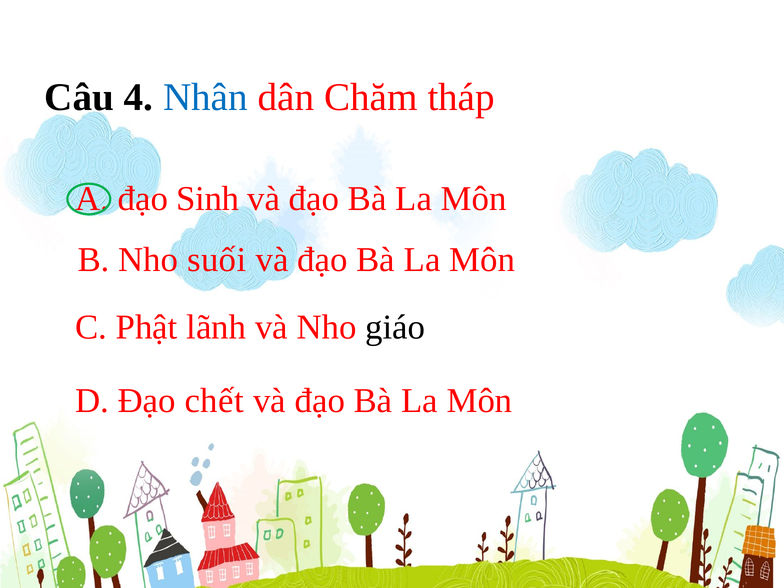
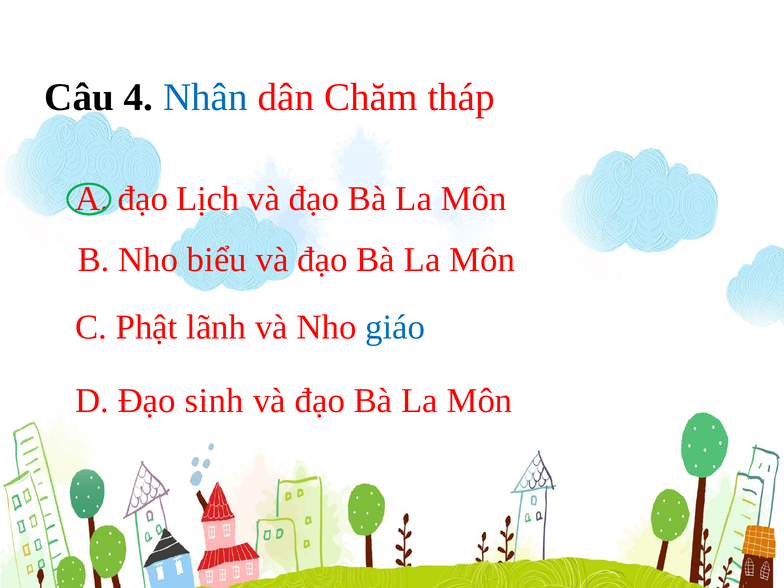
Sinh: Sinh -> Lịch (208, 199)
suối: suối -> biểu (217, 260)
giáo colour: black -> blue (395, 327)
chết: chết -> sinh (214, 401)
